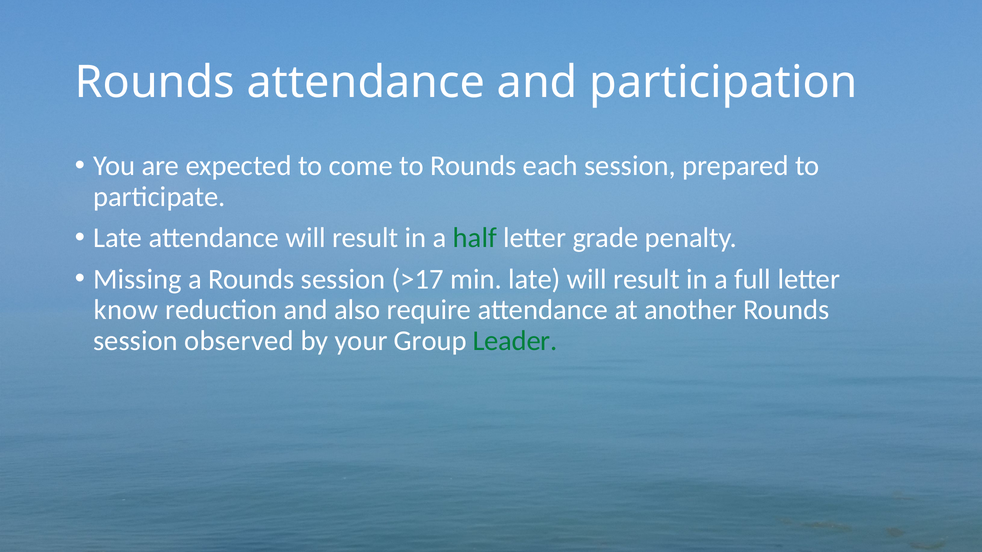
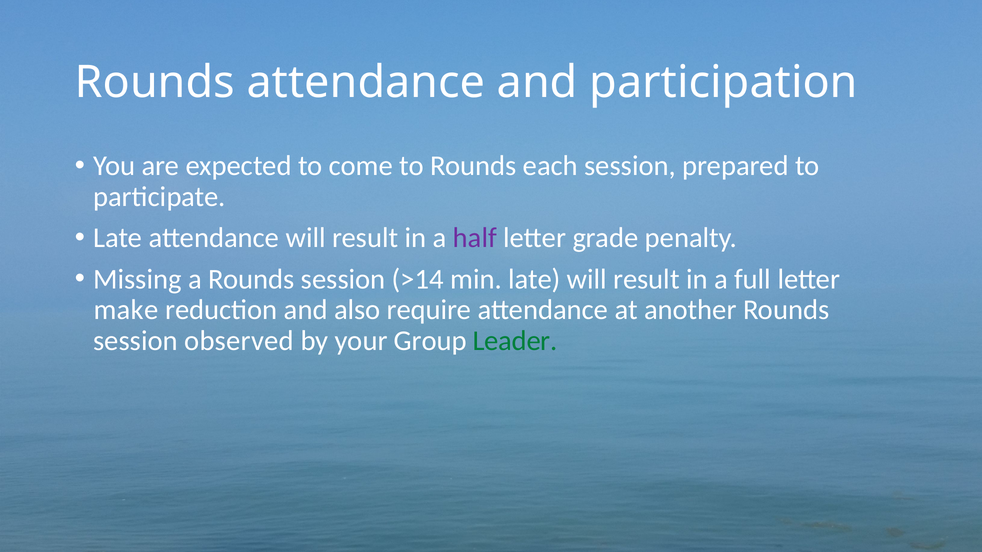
half colour: green -> purple (475, 238)
>17: >17 -> >14 (418, 279)
know: know -> make (126, 310)
